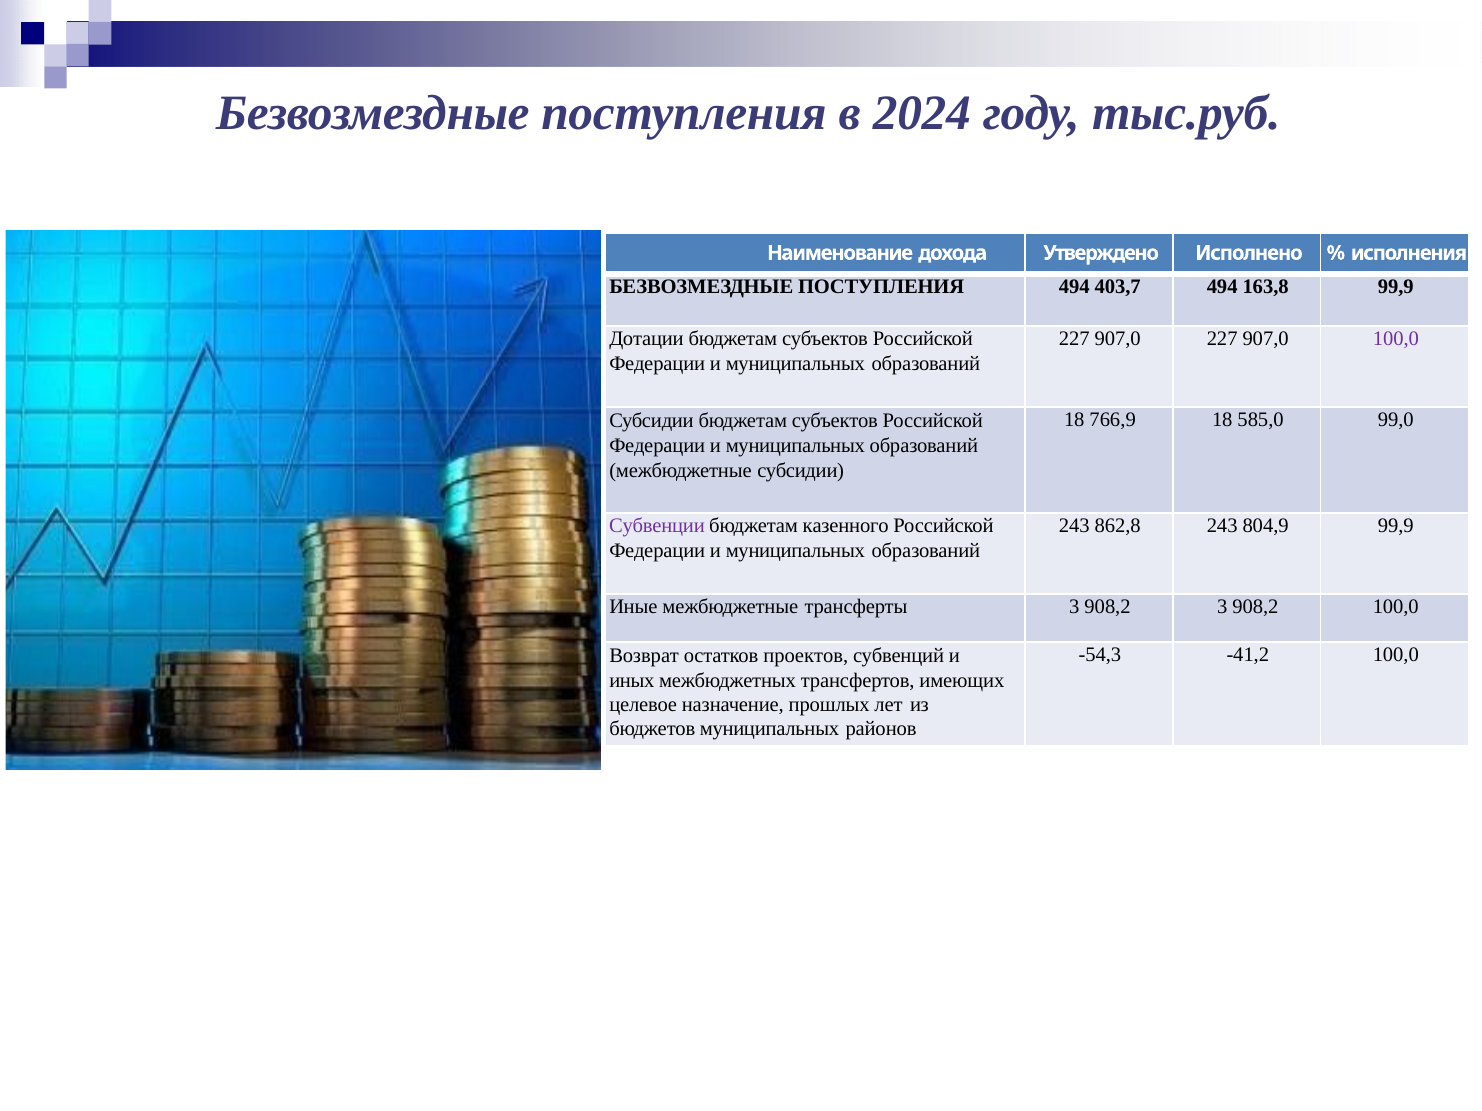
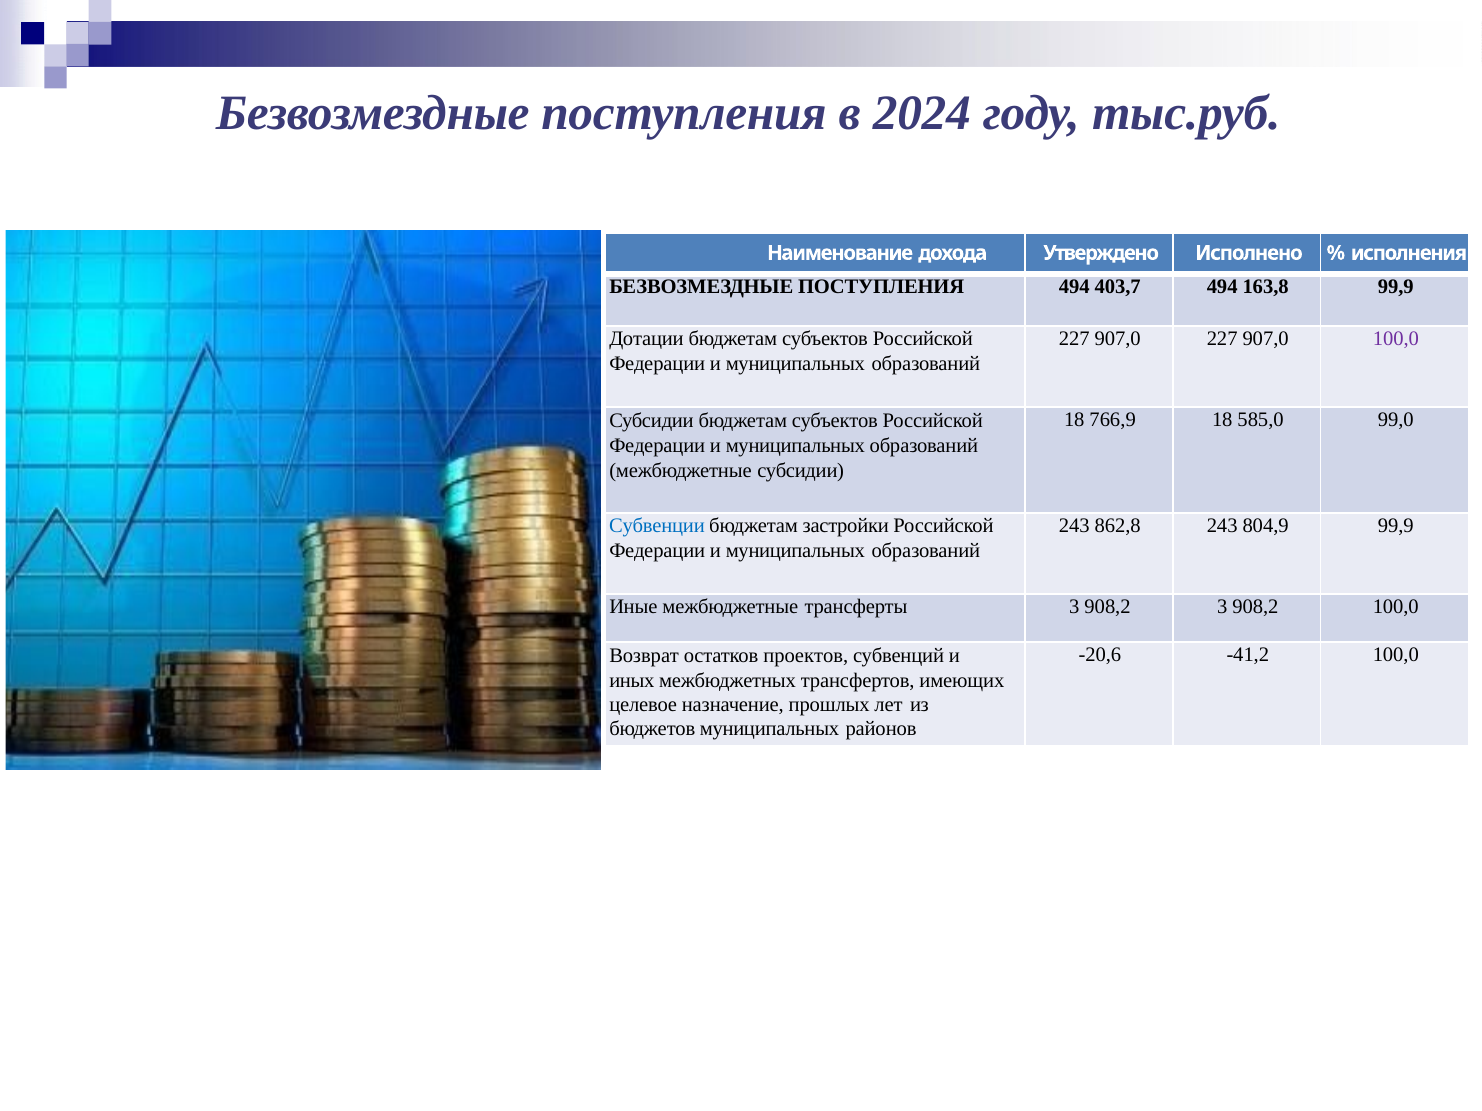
Субвенции colour: purple -> blue (657, 526)
казенного: казенного -> застройки (846, 526)
-54,3: -54,3 -> -20,6 (1100, 655)
